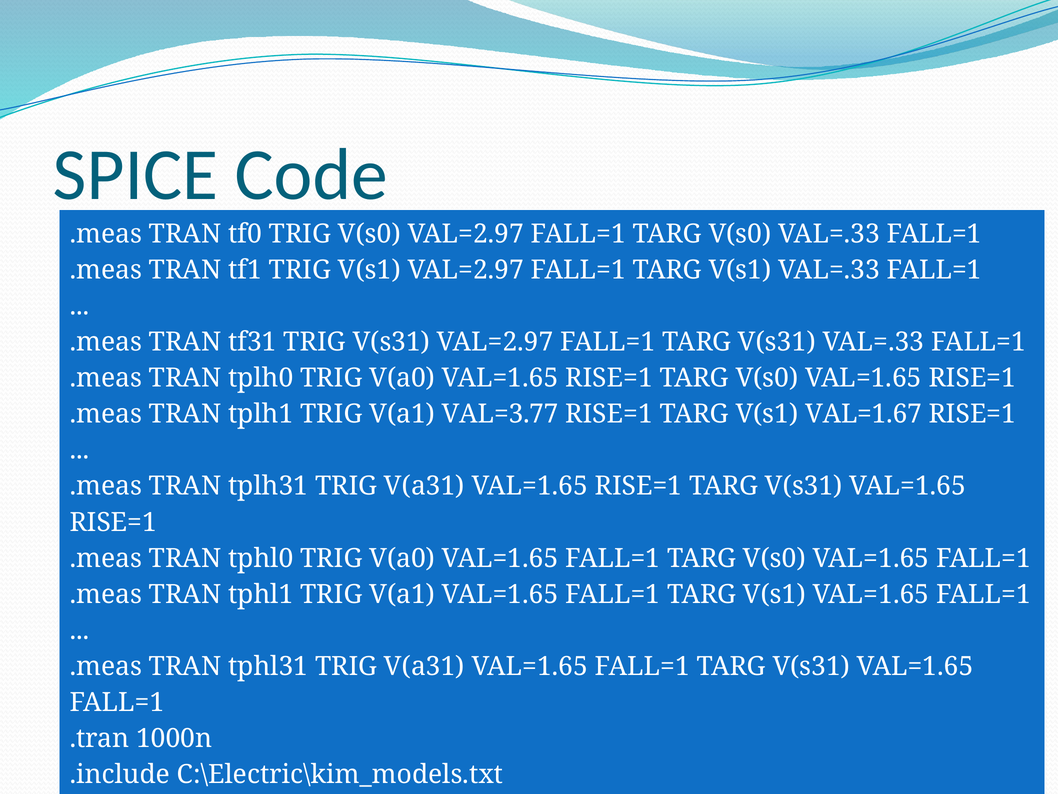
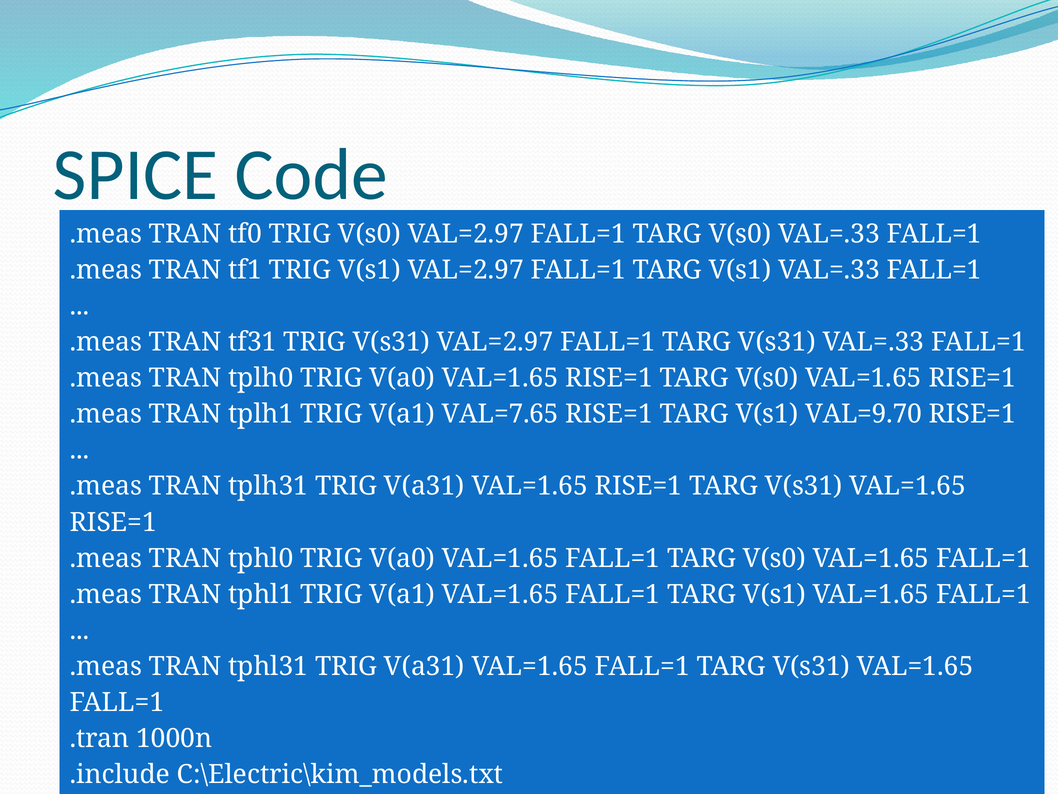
VAL=3.77: VAL=3.77 -> VAL=7.65 (500, 414)
VAL=1.67: VAL=1.67 -> VAL=9.70 (864, 414)
